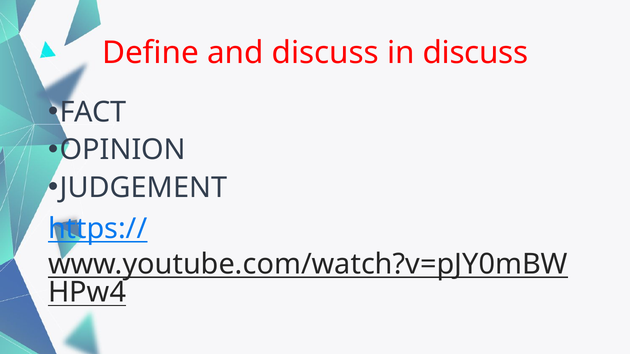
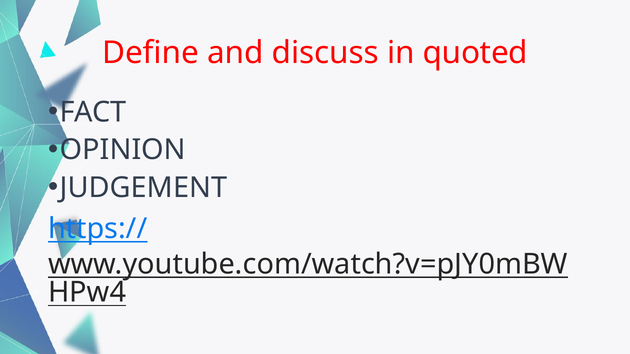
in discuss: discuss -> quoted (475, 53)
